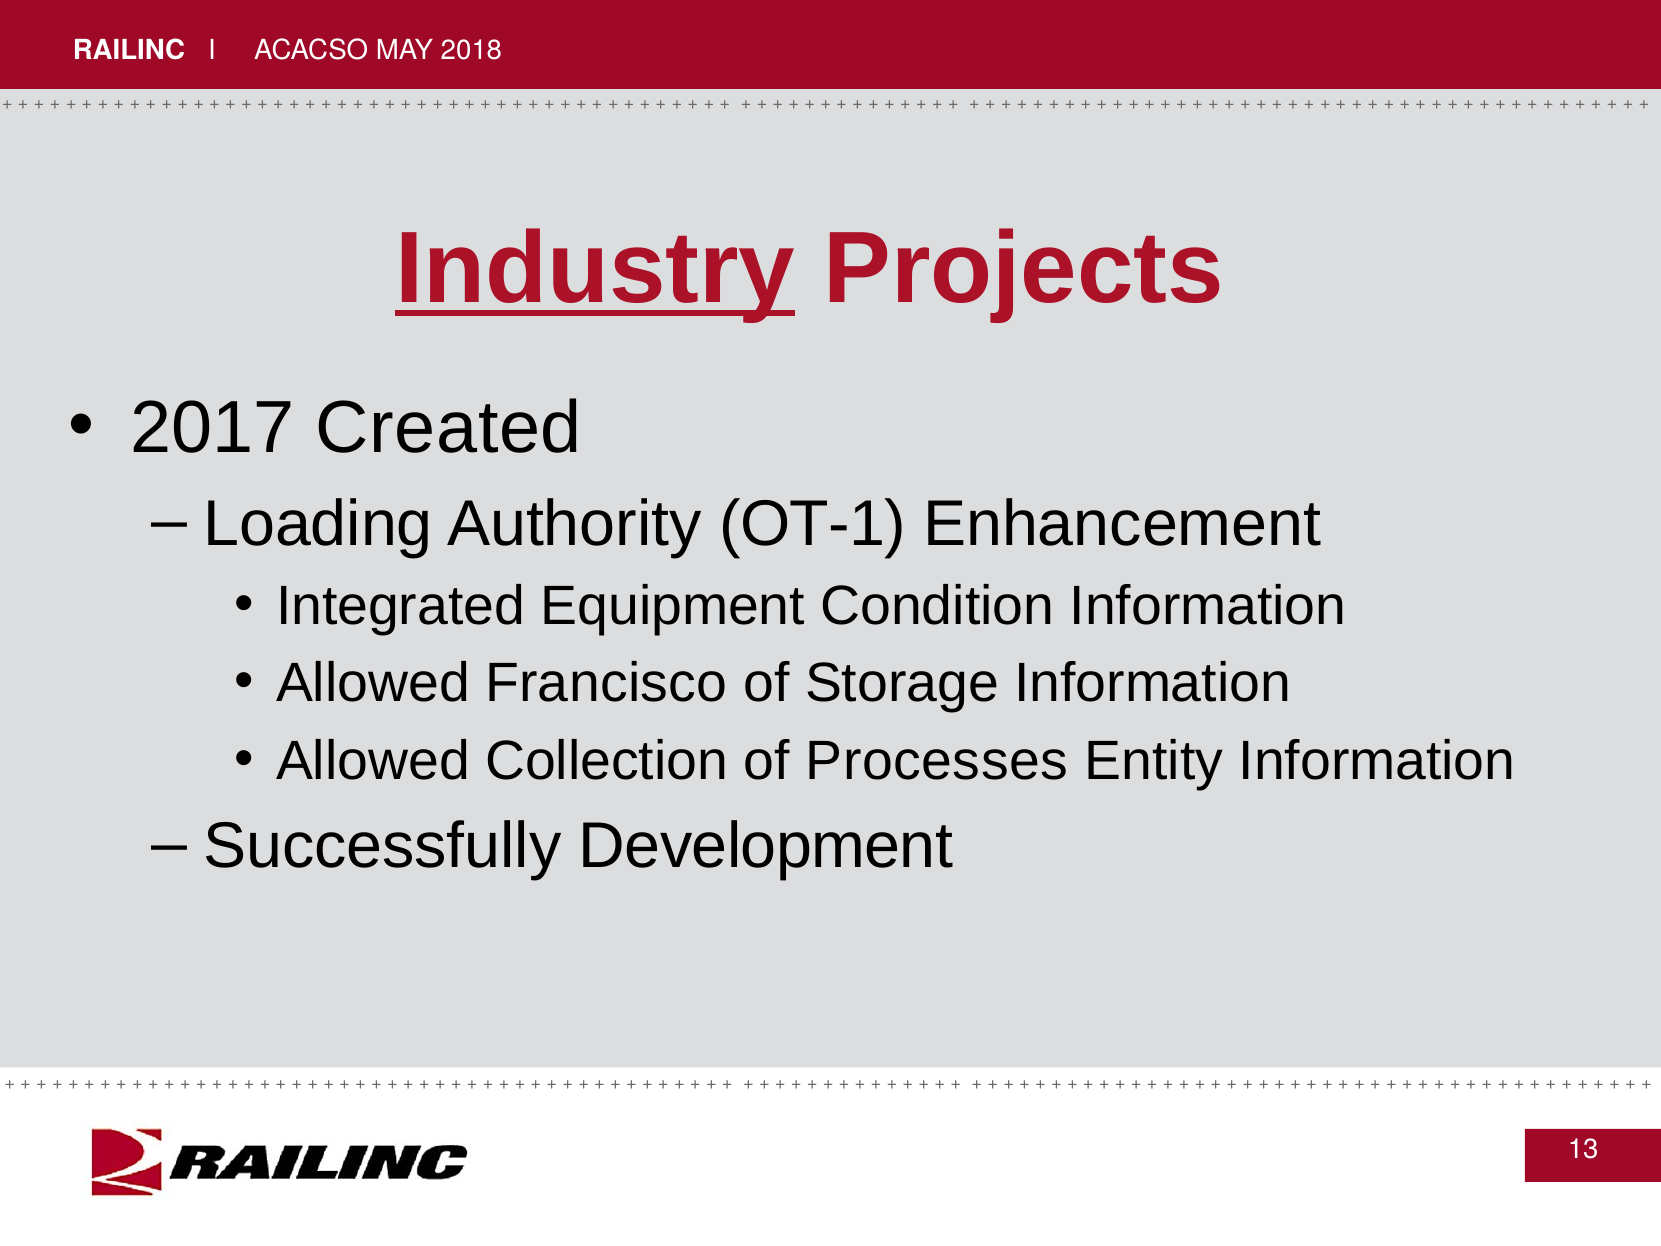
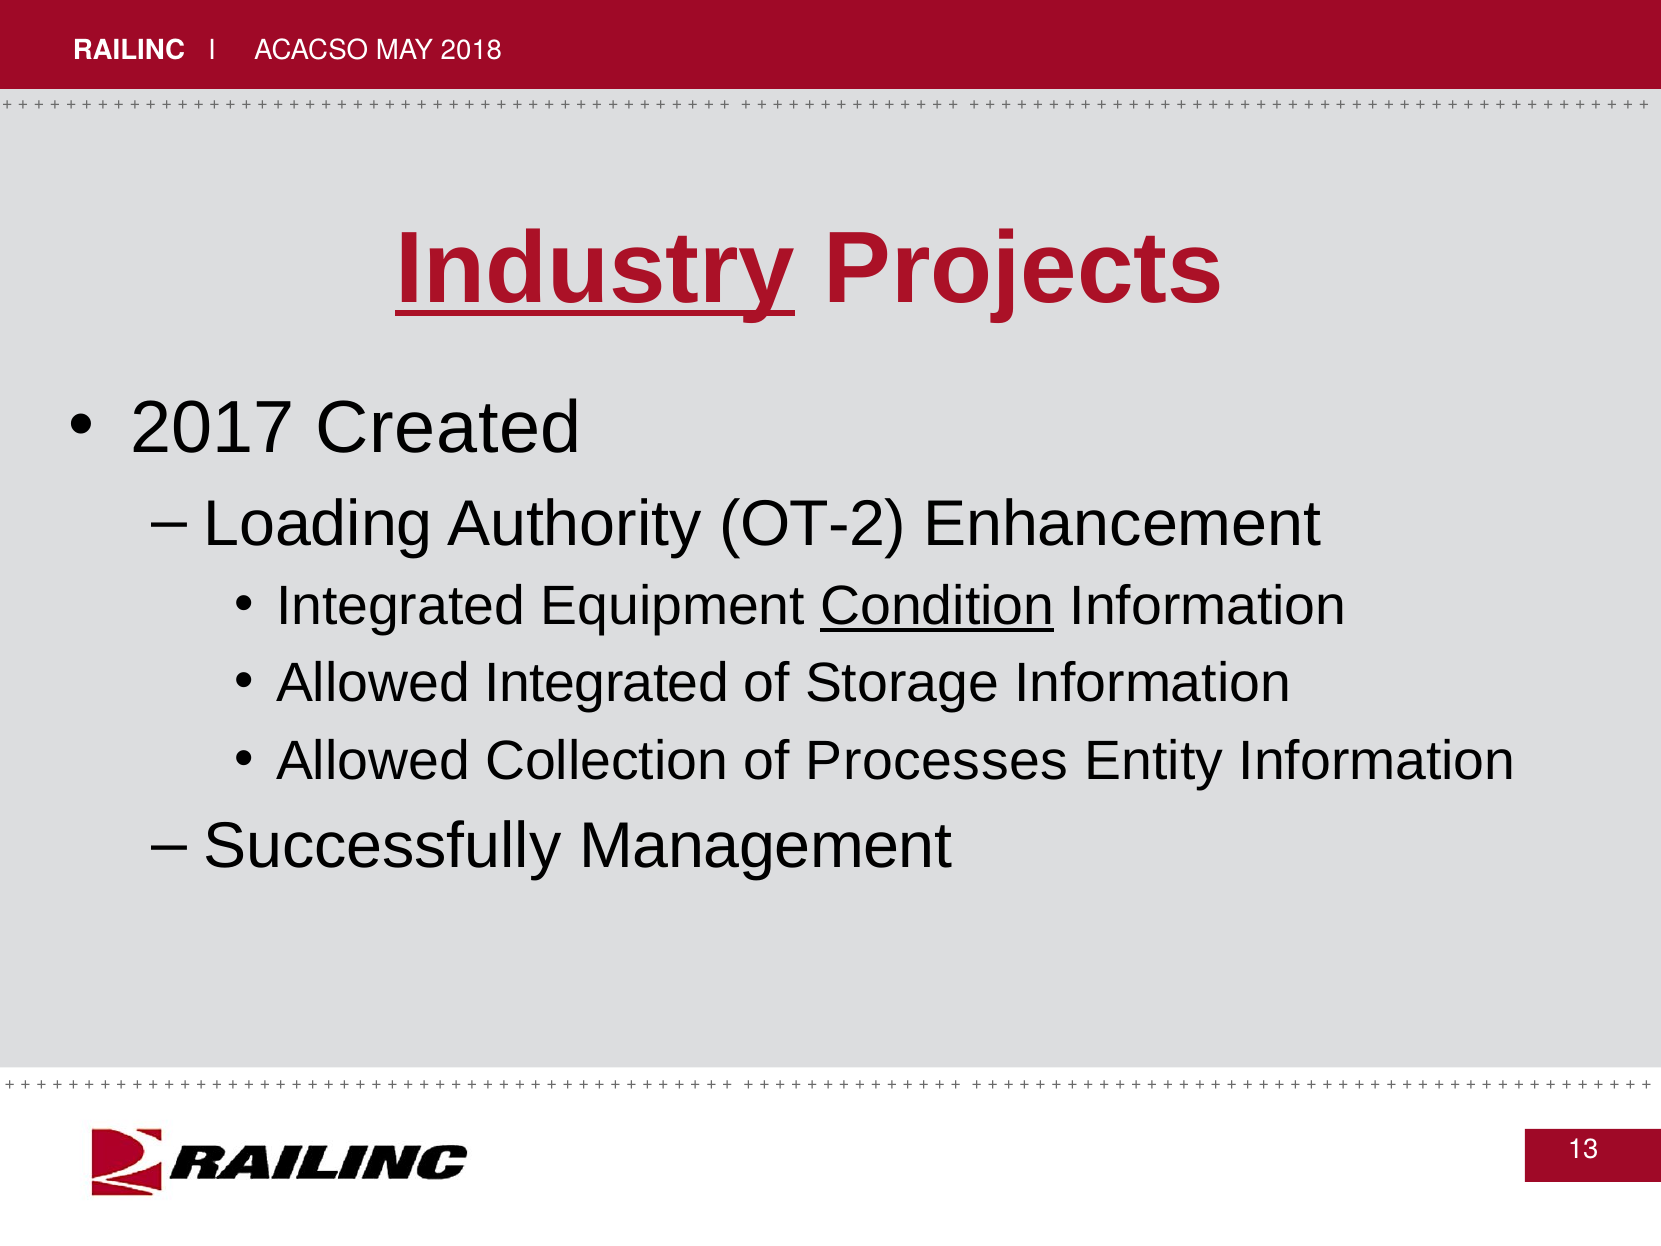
OT-1: OT-1 -> OT-2 (813, 524)
Condition underline: none -> present (937, 606)
Allowed Francisco: Francisco -> Integrated (607, 683)
Development: Development -> Management (766, 846)
